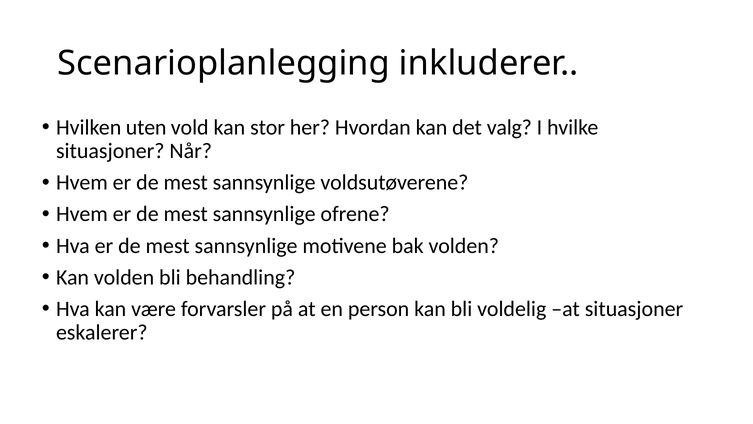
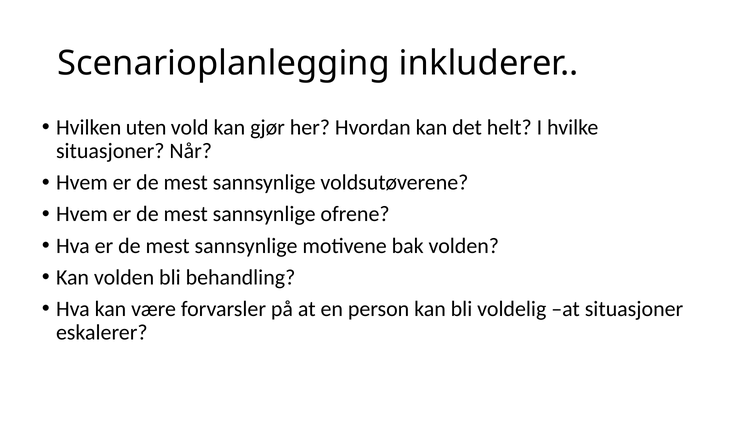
stor: stor -> gjør (268, 127)
valg: valg -> helt (509, 127)
